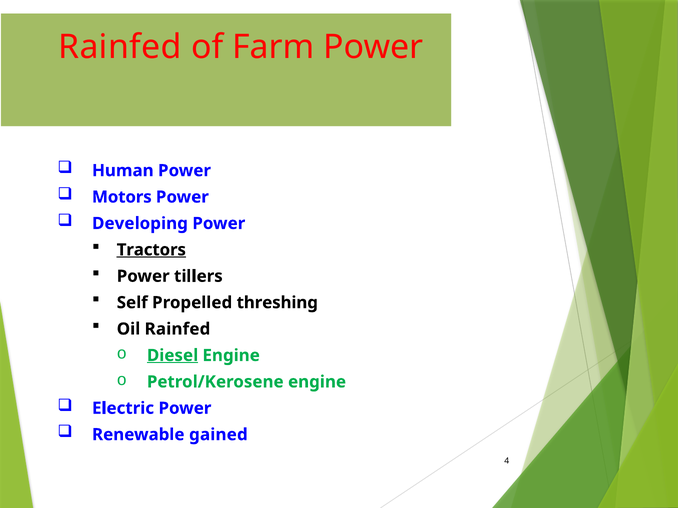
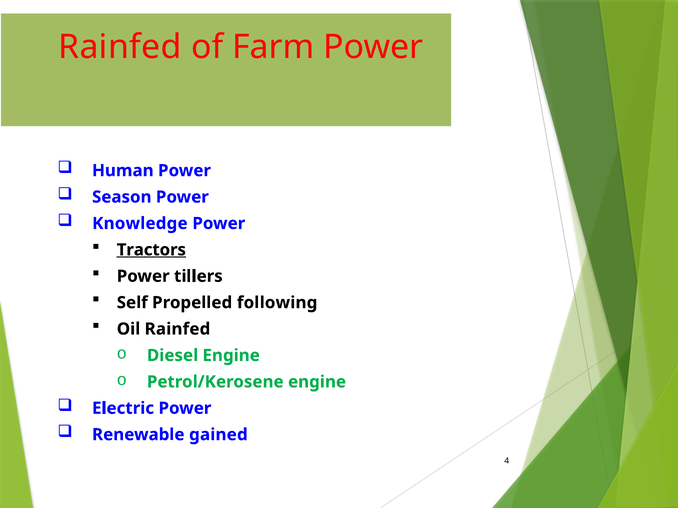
Motors: Motors -> Season (122, 197)
Developing: Developing -> Knowledge (140, 224)
threshing: threshing -> following (277, 303)
Diesel underline: present -> none (172, 356)
